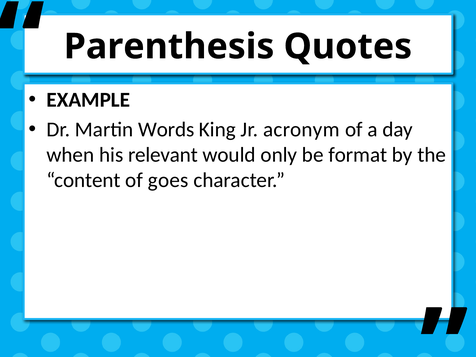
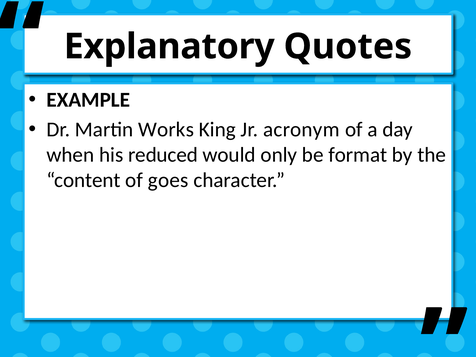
Parenthesis: Parenthesis -> Explanatory (169, 47)
Words: Words -> Works (166, 130)
relevant: relevant -> reduced (163, 155)
